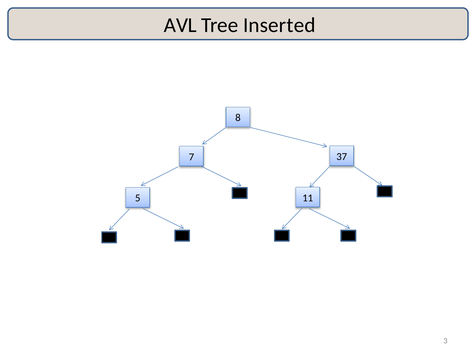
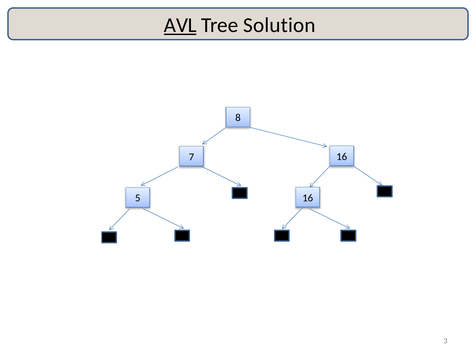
AVL underline: none -> present (180, 25)
Inserted: Inserted -> Solution (279, 25)
7 37: 37 -> 16 (342, 157)
5 11: 11 -> 16 (308, 198)
